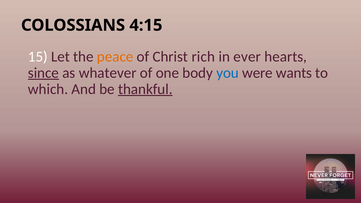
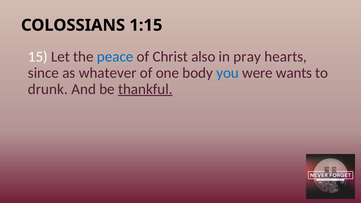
4:15: 4:15 -> 1:15 (146, 25)
peace colour: orange -> blue (115, 57)
rich: rich -> also (203, 57)
ever: ever -> pray (247, 57)
since underline: present -> none (43, 73)
which: which -> drunk (48, 89)
